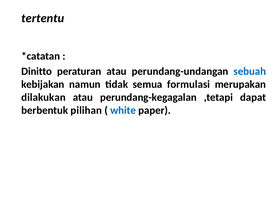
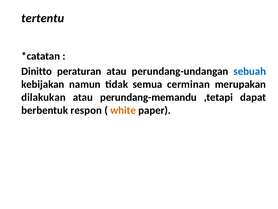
formulasi: formulasi -> cerminan (189, 84)
perundang-kegagalan: perundang-kegagalan -> perundang-memandu (148, 97)
pilihan: pilihan -> respon (86, 110)
white colour: blue -> orange (123, 110)
